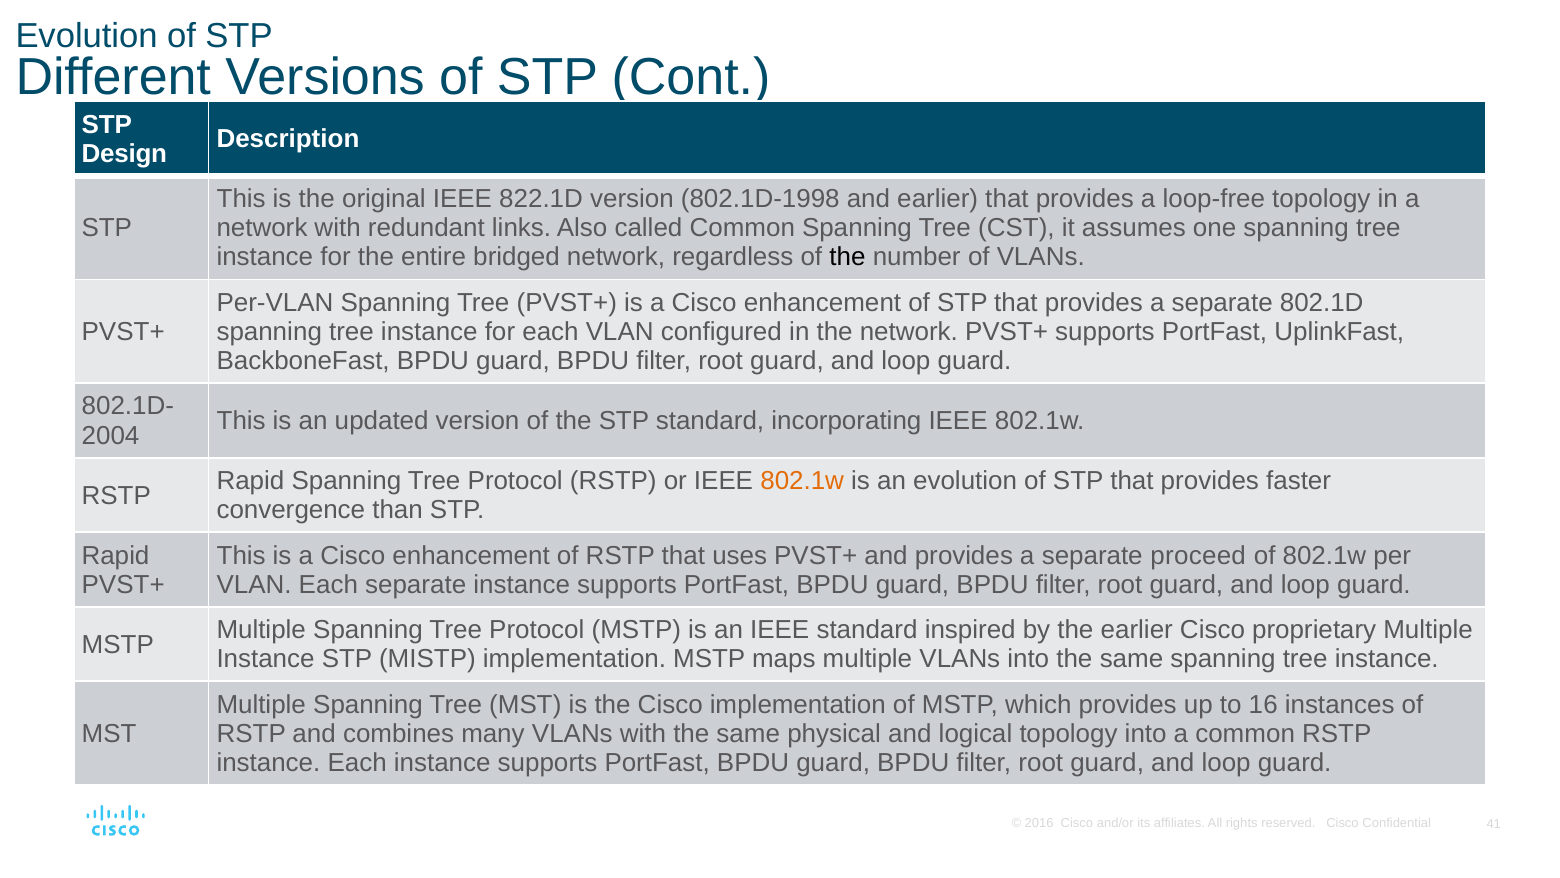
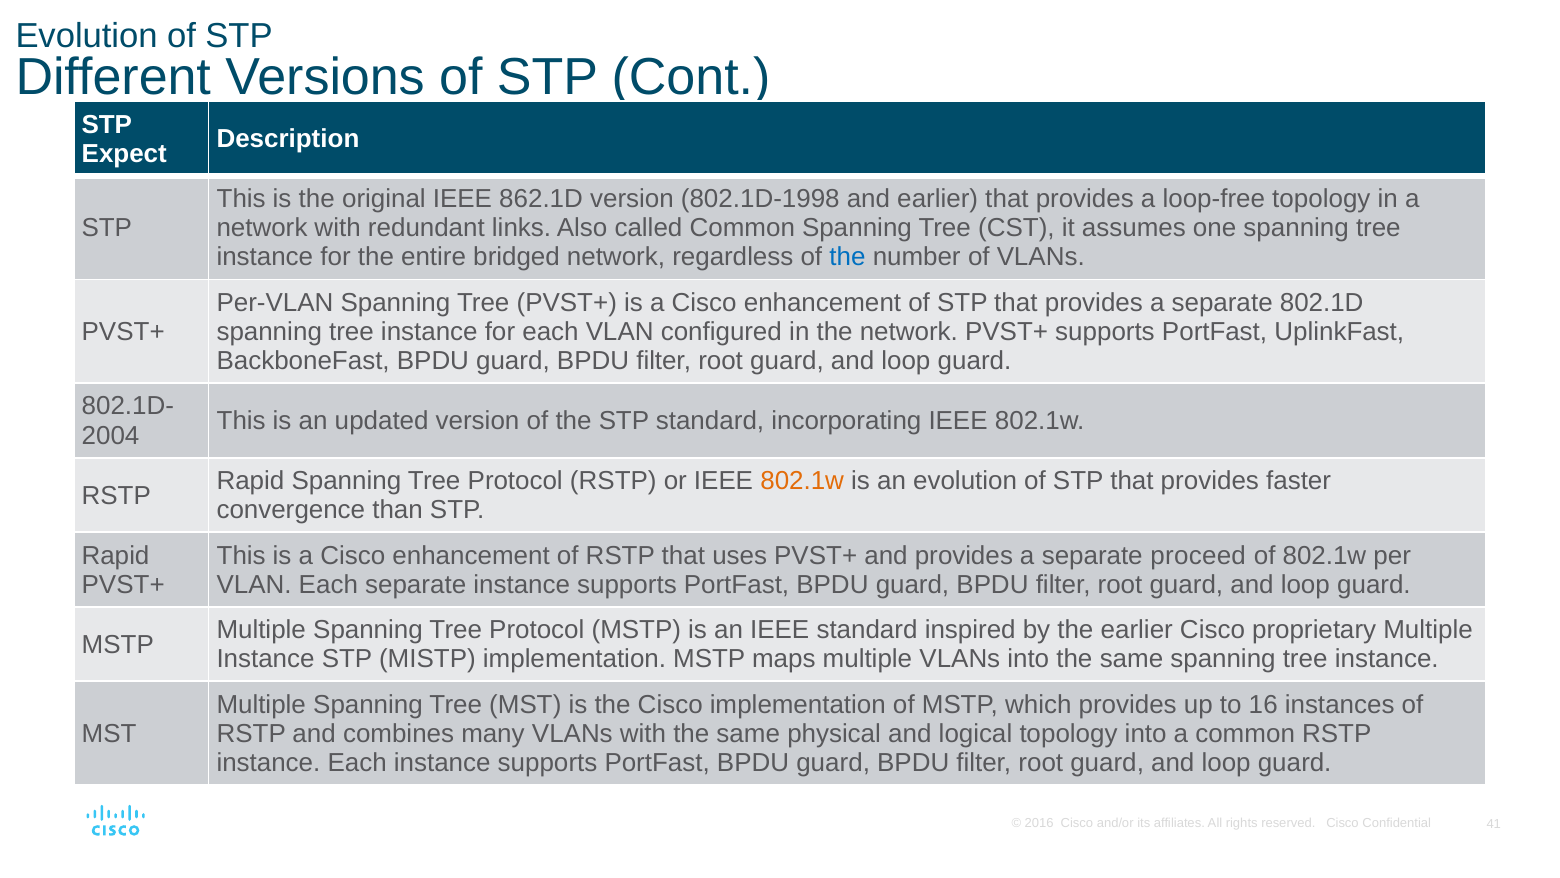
Design: Design -> Expect (124, 154)
822.1D: 822.1D -> 862.1D (541, 199)
the colour: black -> blue (847, 257)
